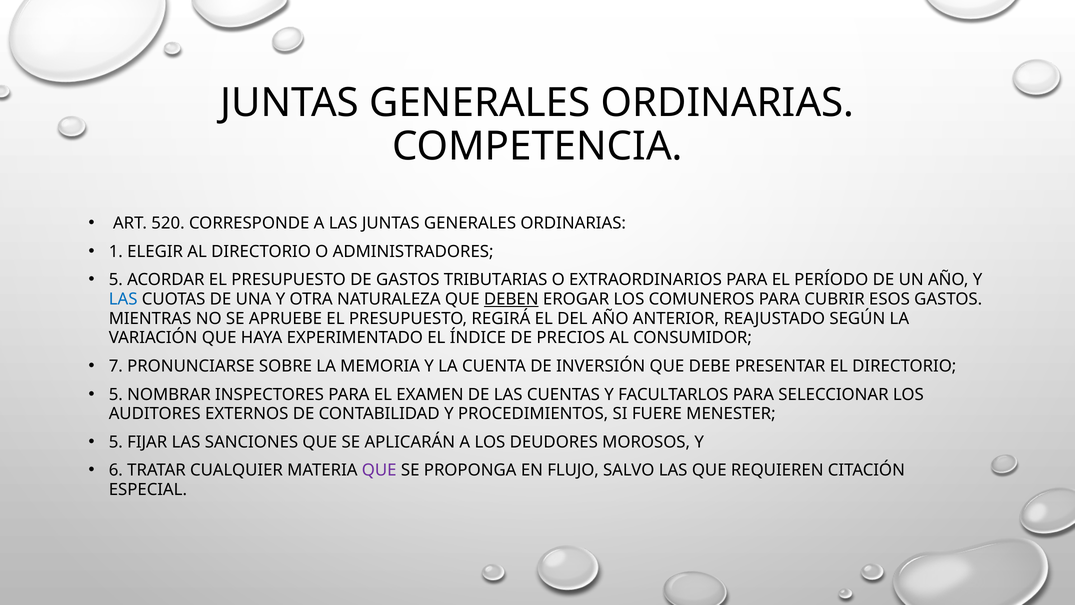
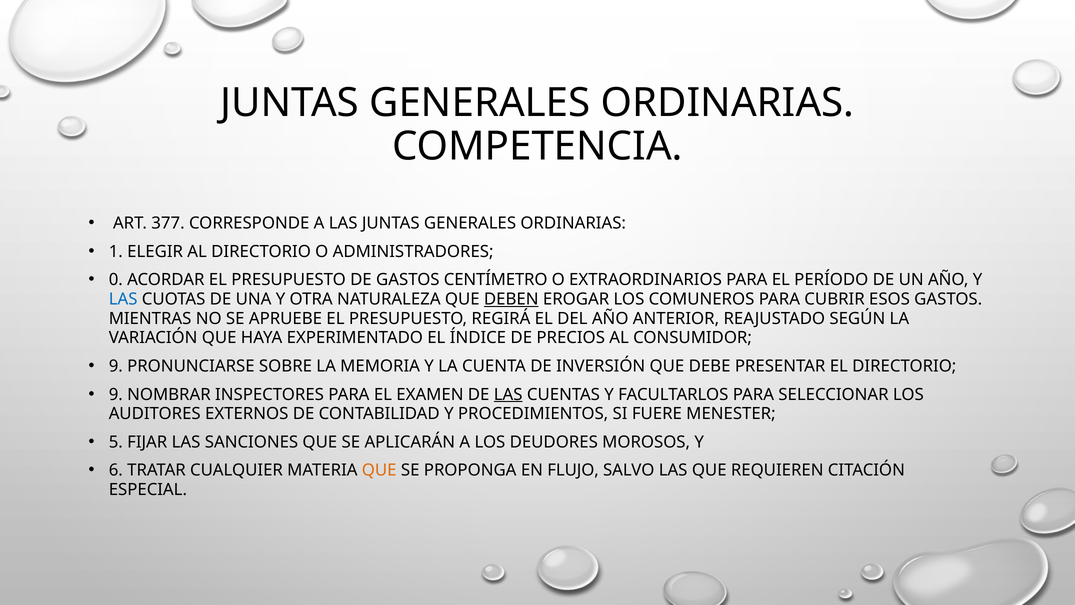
520: 520 -> 377 (168, 223)
5: 5 -> 0 (116, 280)
TRIBUTARIAS: TRIBUTARIAS -> CENTÍMETRO (496, 280)
7: 7 -> 9 (116, 366)
5: 5 -> 9 (116, 394)
LAS underline: none -> present (508, 394)
QUE colour: purple -> orange (379, 470)
